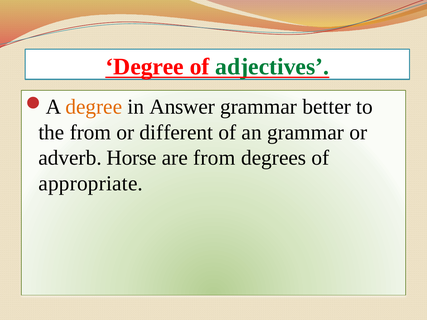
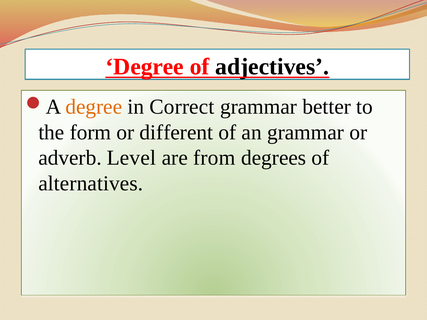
adjectives colour: green -> black (272, 67)
Answer: Answer -> Correct (182, 107)
the from: from -> form (90, 132)
Horse: Horse -> Level (131, 158)
appropriate: appropriate -> alternatives (91, 184)
